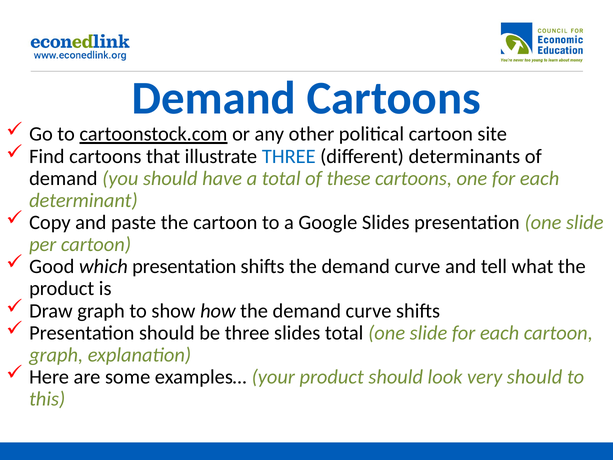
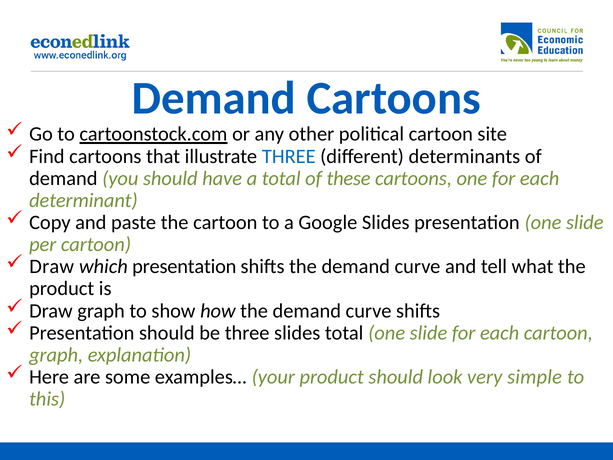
Good: Good -> Draw (52, 267)
very should: should -> simple (535, 377)
